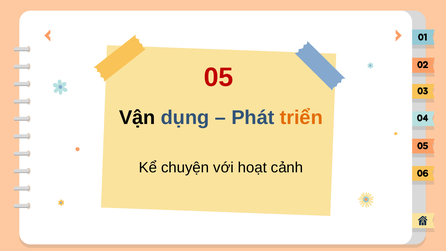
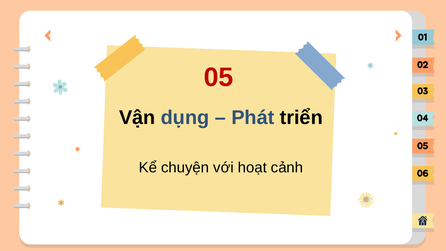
triển colour: orange -> black (301, 118)
